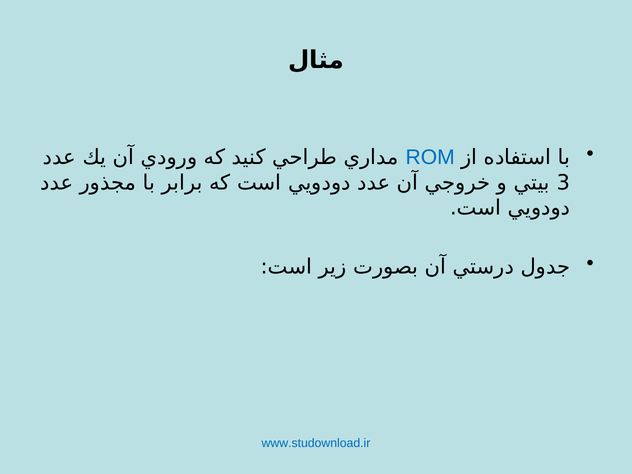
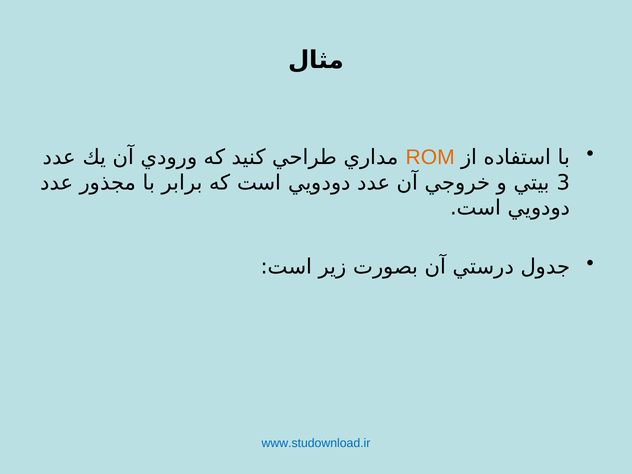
ROM colour: blue -> orange (430, 157)
